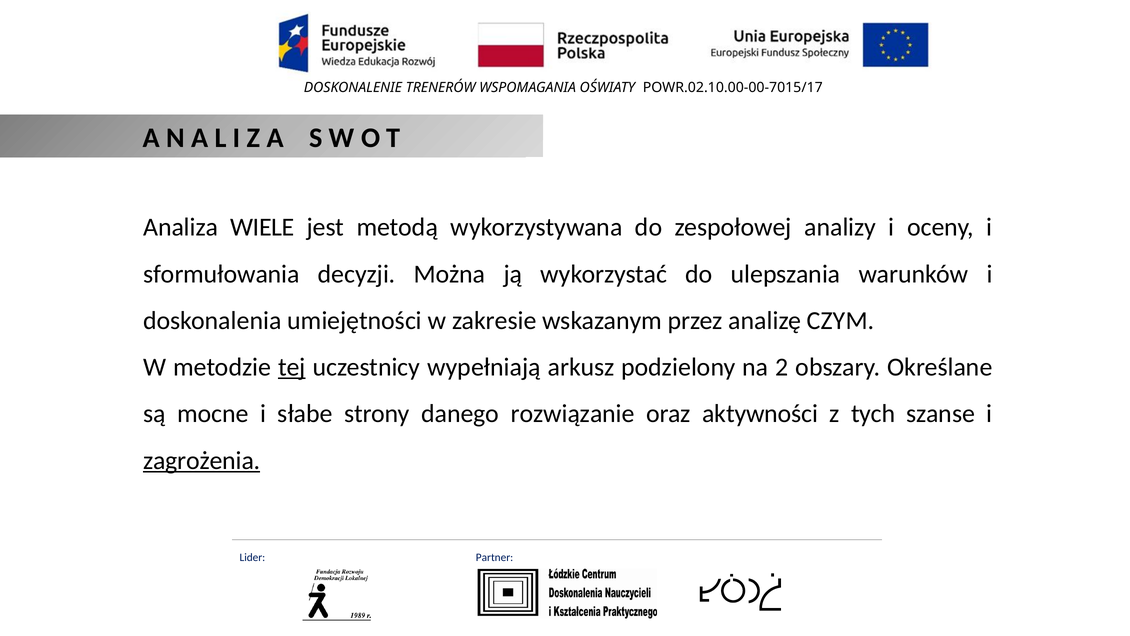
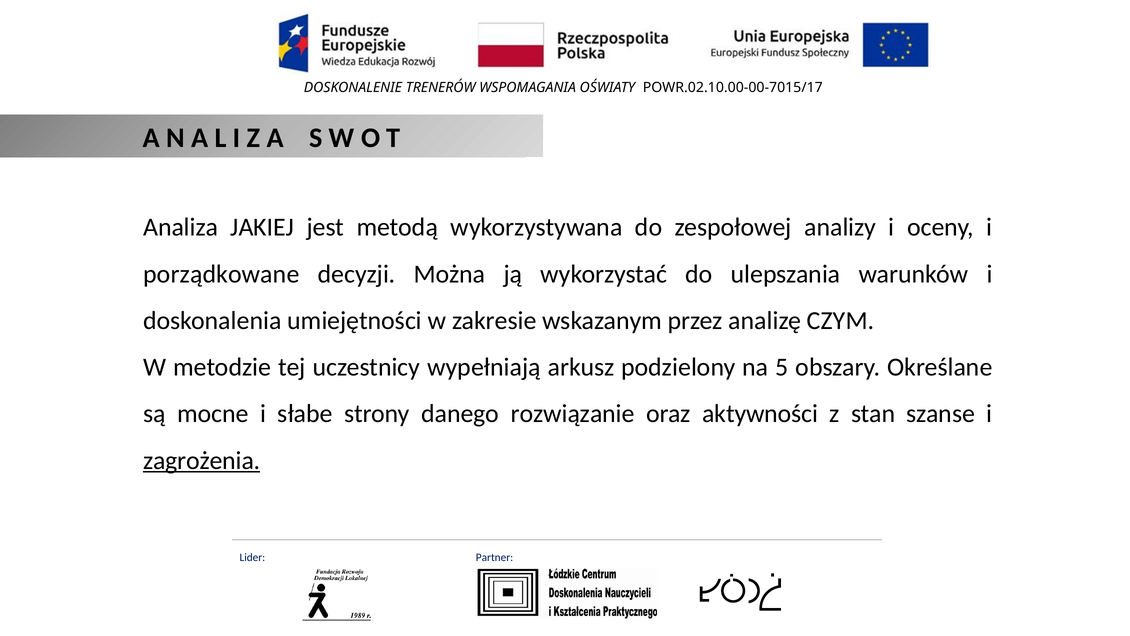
WIELE: WIELE -> JAKIEJ (262, 227)
sformułowania: sformułowania -> porządkowane (221, 274)
tej underline: present -> none (292, 367)
2: 2 -> 5 (782, 367)
tych: tych -> stan (873, 414)
